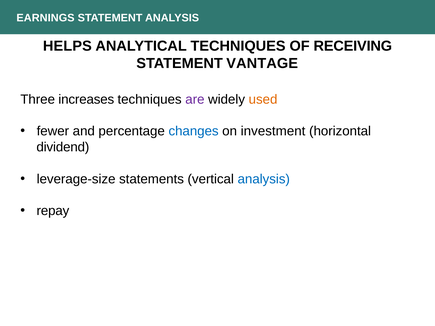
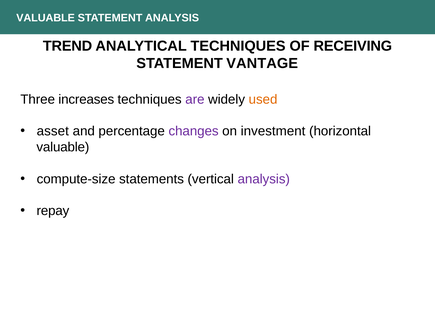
EARNINGS: EARNINGS -> VALUABLE (46, 18)
HELPS: HELPS -> TREND (68, 46)
fewer: fewer -> asset (53, 131)
changes colour: blue -> purple (194, 131)
dividend: dividend -> valuable (63, 147)
leverage-size: leverage-size -> compute-size (76, 179)
analysis colour: blue -> purple (264, 179)
